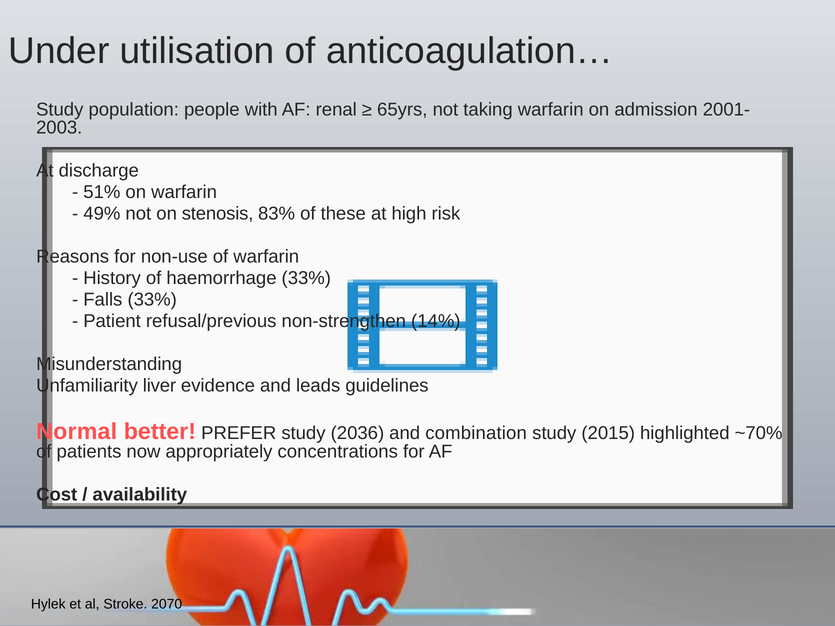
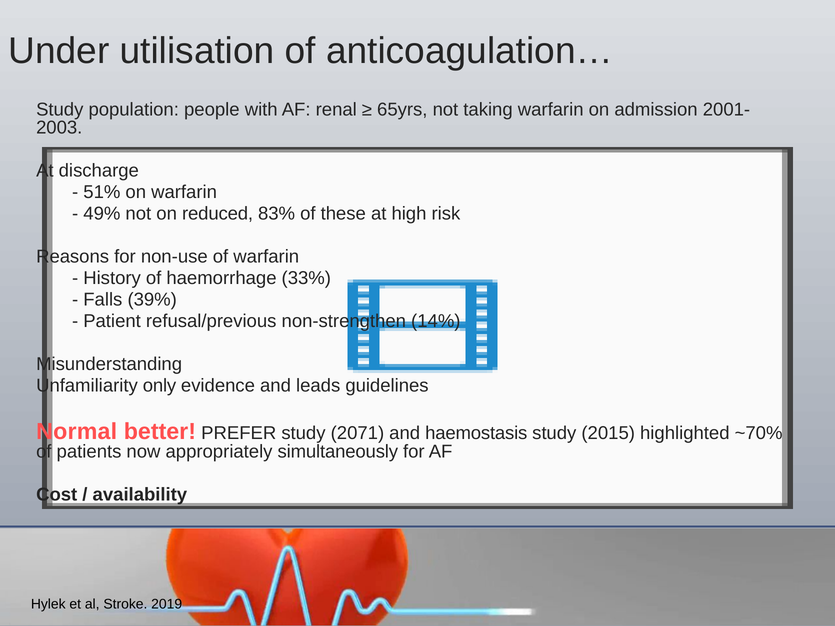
stenosis: stenosis -> reduced (218, 214)
Falls 33%: 33% -> 39% (152, 300)
liver: liver -> only (159, 386)
2036: 2036 -> 2071 (357, 433)
combination: combination -> haemostasis (476, 433)
concentrations: concentrations -> simultaneously (338, 452)
2070: 2070 -> 2019 (167, 604)
